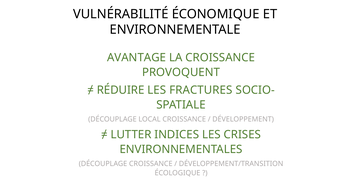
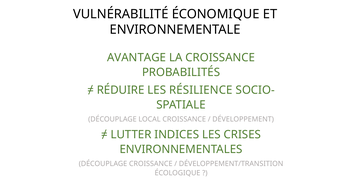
PROVOQUENT: PROVOQUENT -> PROBABILITÉS (181, 72)
FRACTURES: FRACTURES -> RÉSILIENCE (201, 90)
